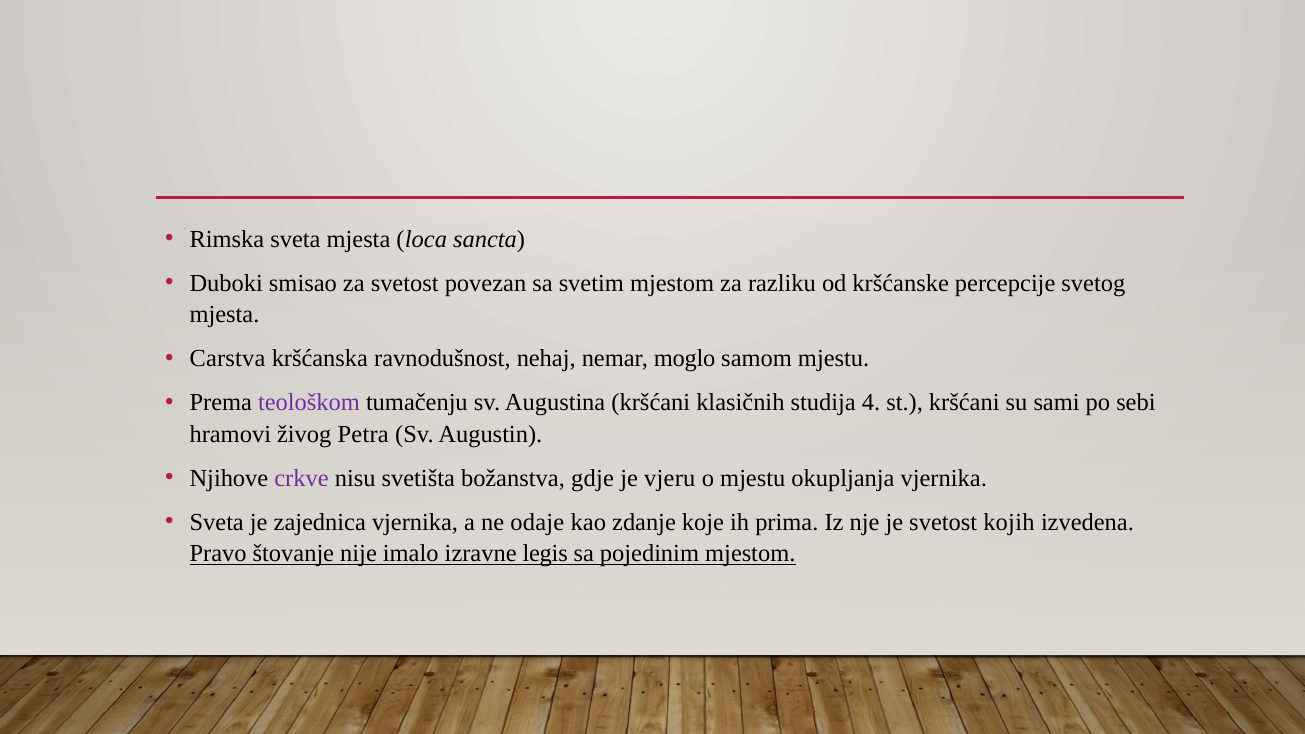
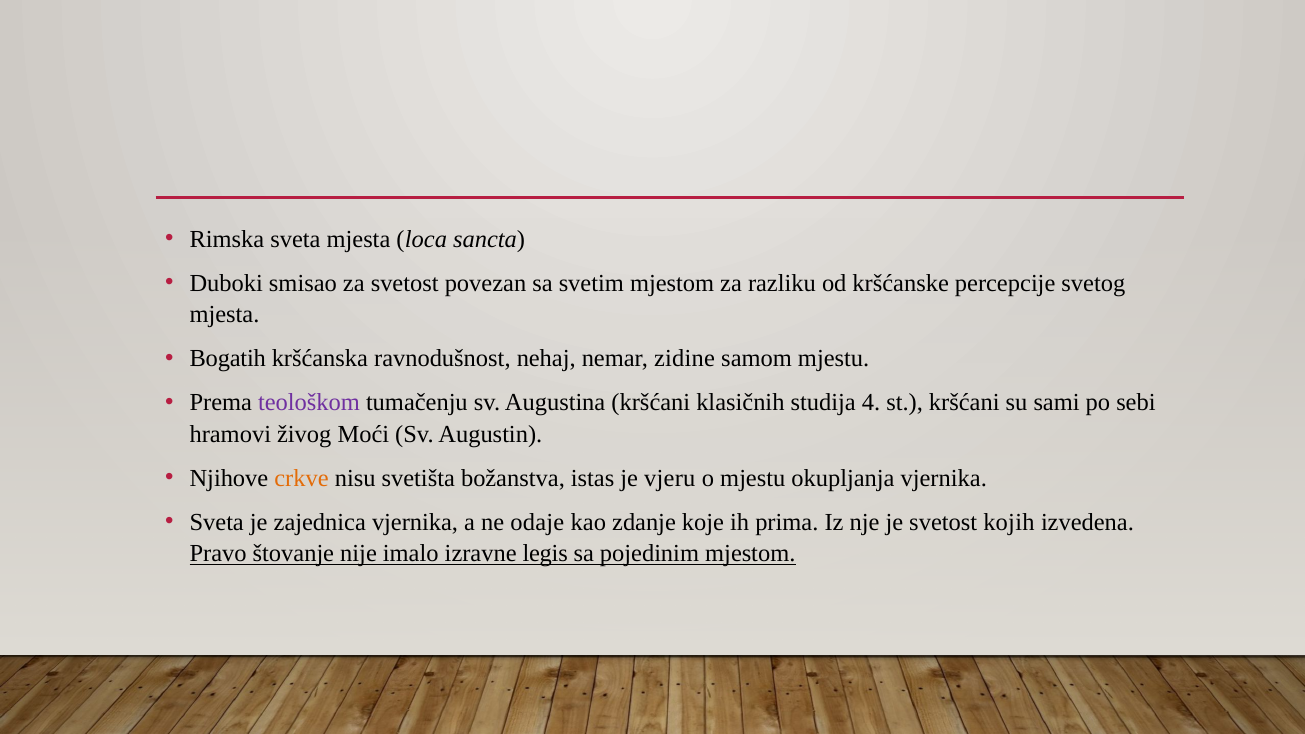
Carstva: Carstva -> Bogatih (228, 359)
moglo: moglo -> zidine (684, 359)
Petra: Petra -> Moći (363, 434)
crkve colour: purple -> orange (302, 478)
gdje: gdje -> istas (593, 478)
